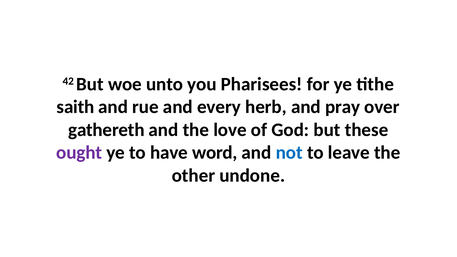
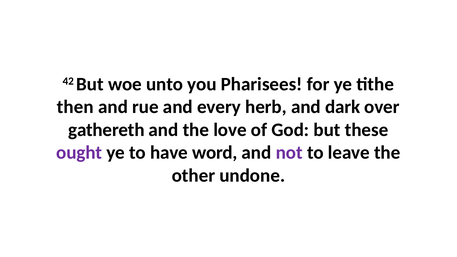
saith: saith -> then (75, 107)
pray: pray -> dark (343, 107)
not colour: blue -> purple (289, 153)
